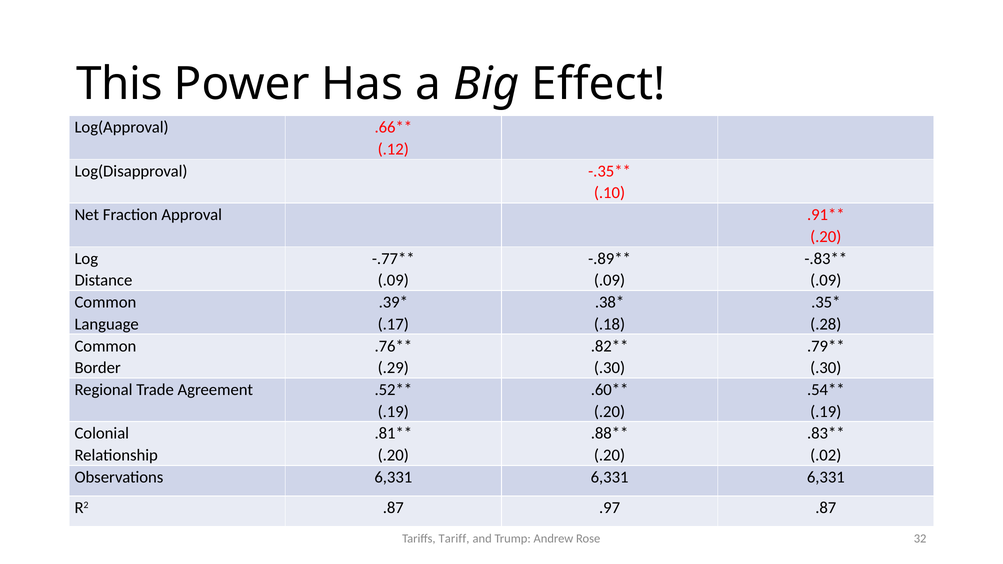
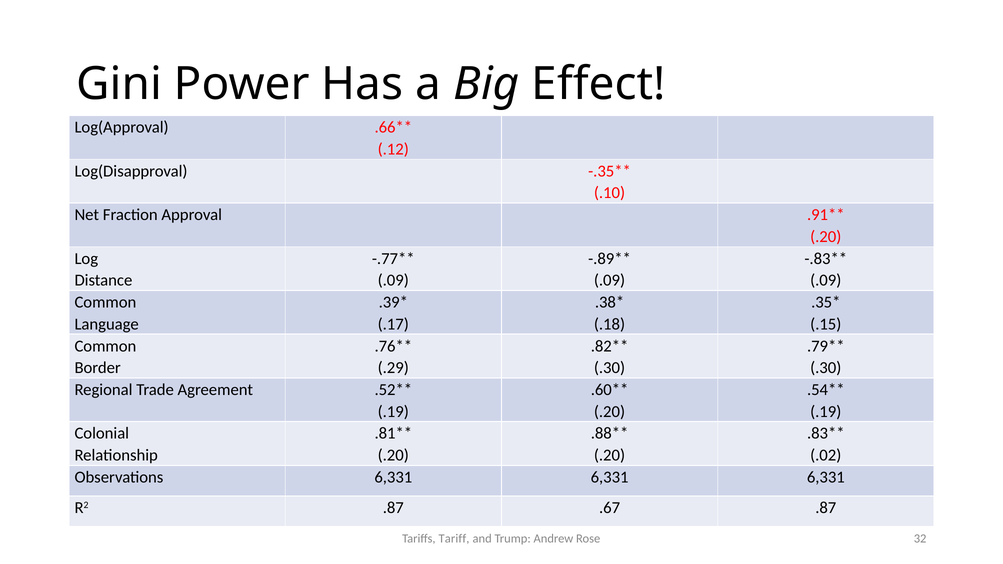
This: This -> Gini (119, 84)
.28: .28 -> .15 (826, 324)
.97: .97 -> .67 (610, 508)
